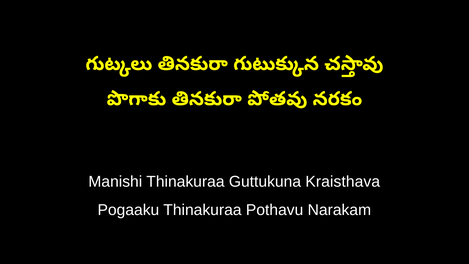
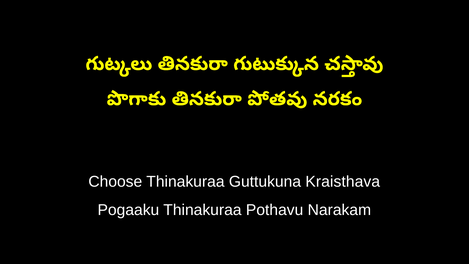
Manishi: Manishi -> Choose (115, 182)
